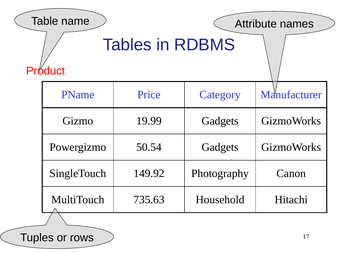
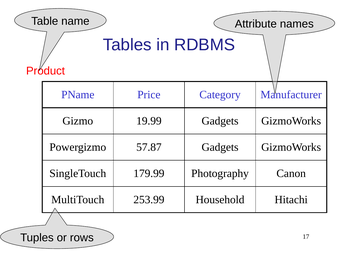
50.54: 50.54 -> 57.87 (149, 147)
149.92: 149.92 -> 179.99 (149, 174)
735.63: 735.63 -> 253.99 (149, 200)
